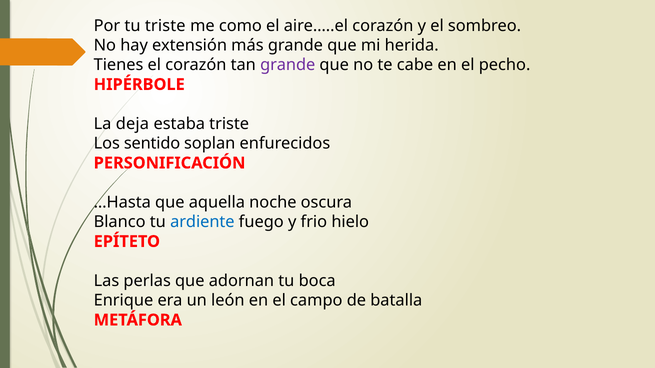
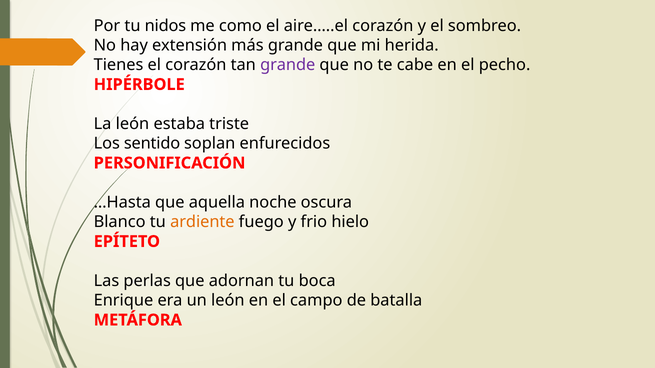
tu triste: triste -> nidos (165, 26)
La deja: deja -> león (132, 124)
ardiente colour: blue -> orange (202, 222)
